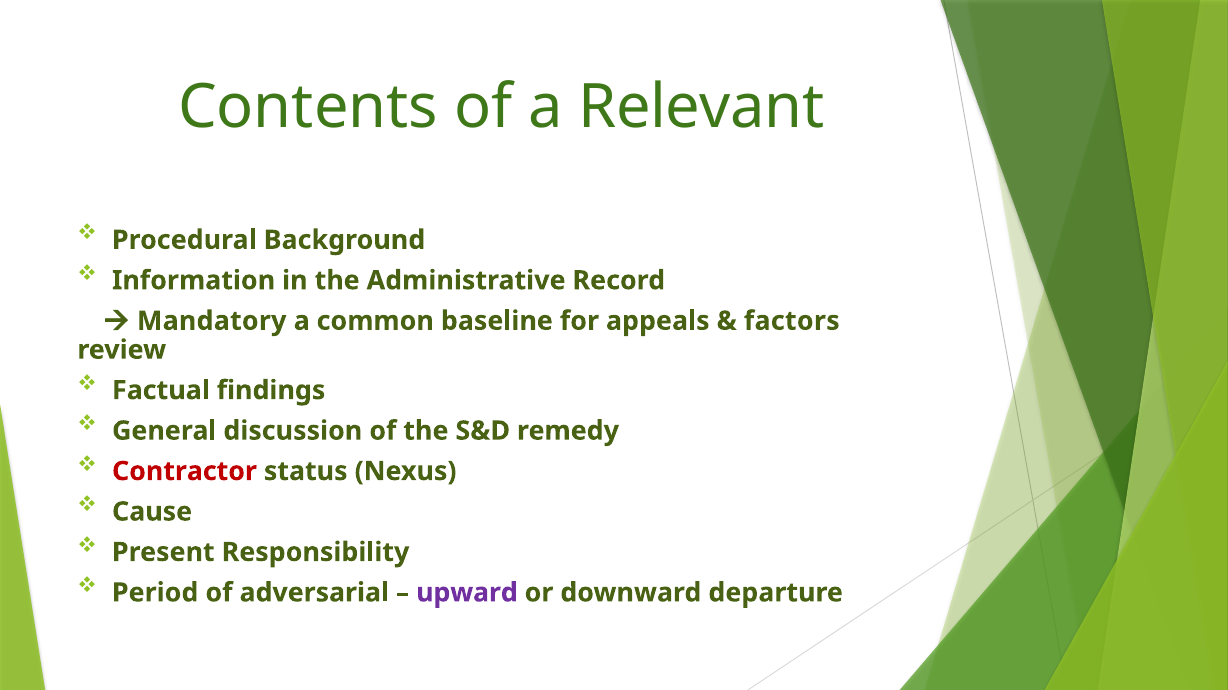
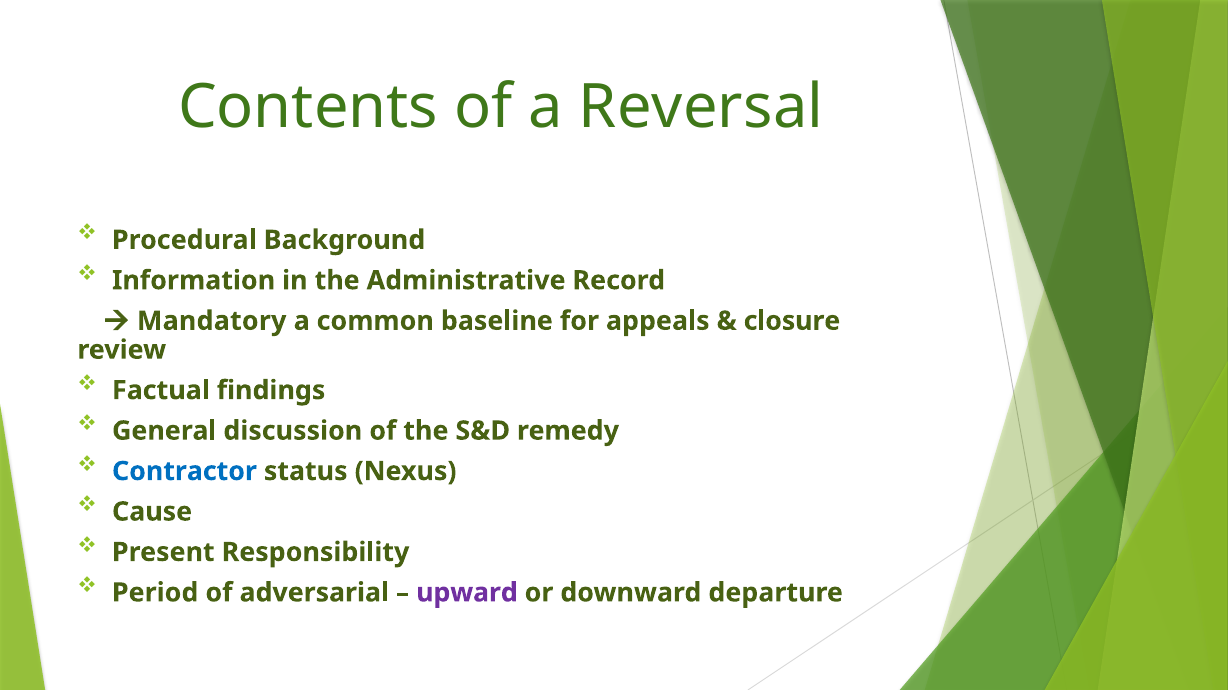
Relevant: Relevant -> Reversal (701, 107)
factors: factors -> closure (792, 321)
Contractor colour: red -> blue (184, 472)
